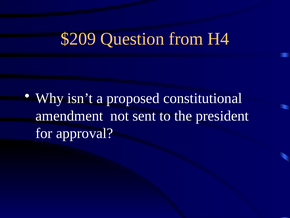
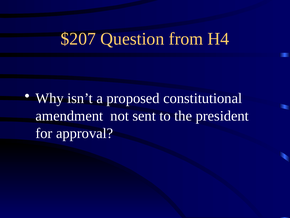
$209: $209 -> $207 (78, 39)
